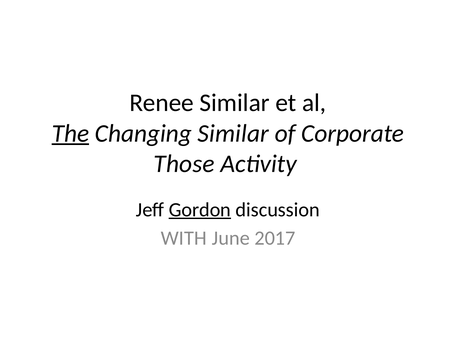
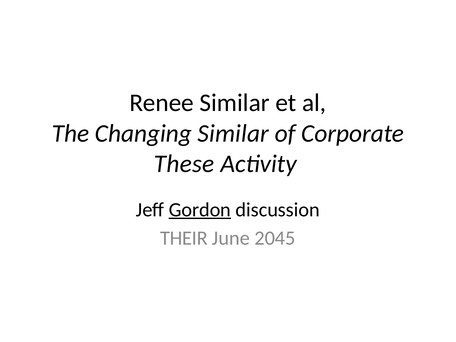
The underline: present -> none (70, 133)
Those: Those -> These (184, 164)
WITH: WITH -> THEIR (184, 238)
2017: 2017 -> 2045 (275, 238)
